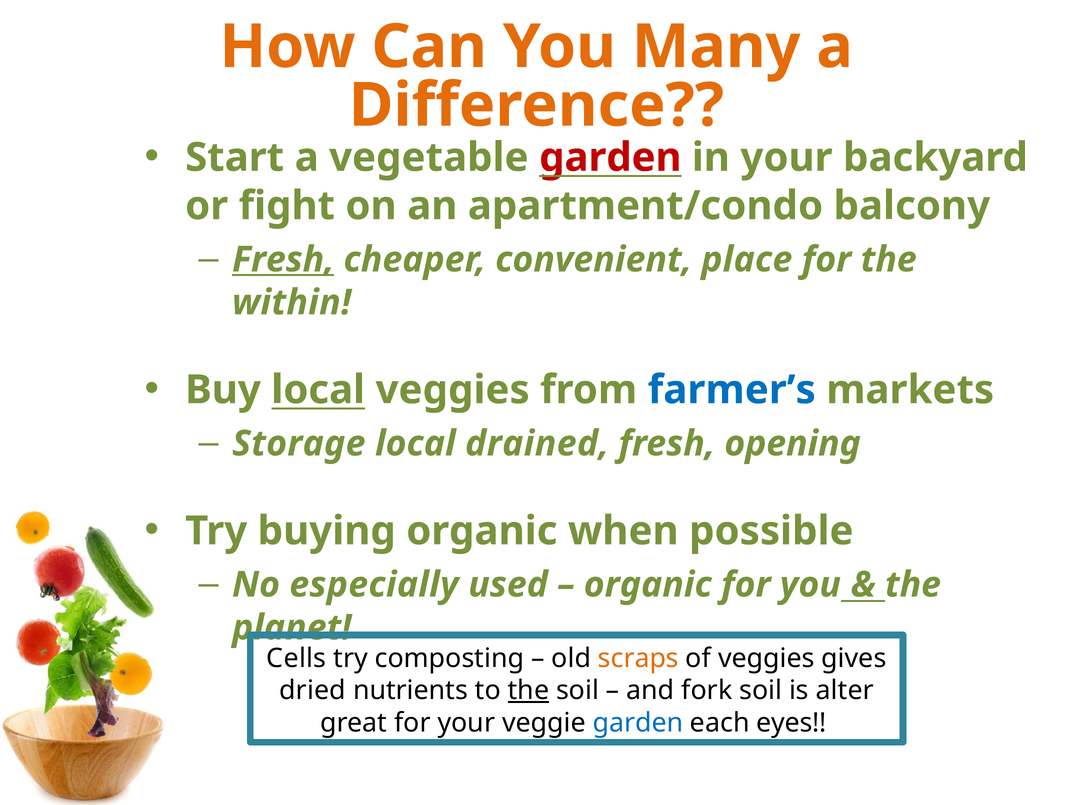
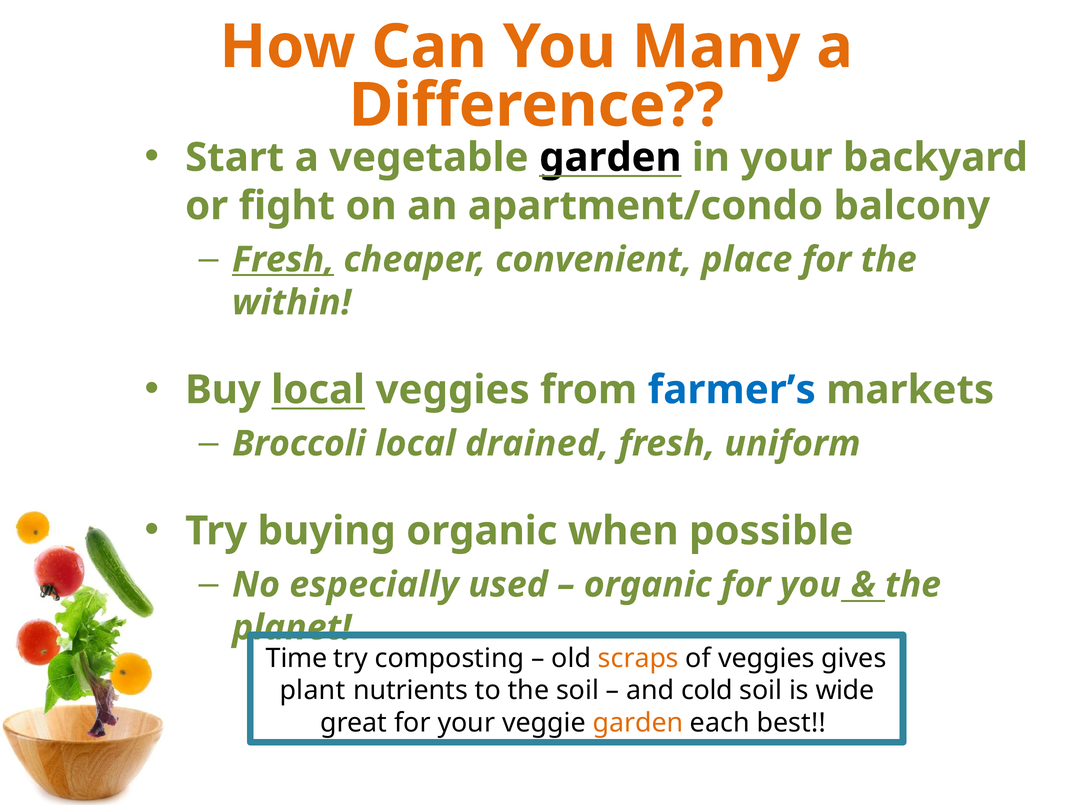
garden colour: red -> black (610, 158)
Storage: Storage -> Broccoli (299, 443)
opening: opening -> uniform (792, 443)
Cells: Cells -> Time (297, 658)
dried: dried -> plant (312, 690)
the underline: present -> none (528, 690)
fork: fork -> cold (707, 690)
alter: alter -> wide (845, 690)
garden colour: blue -> orange (638, 722)
eyes: eyes -> best (791, 722)
